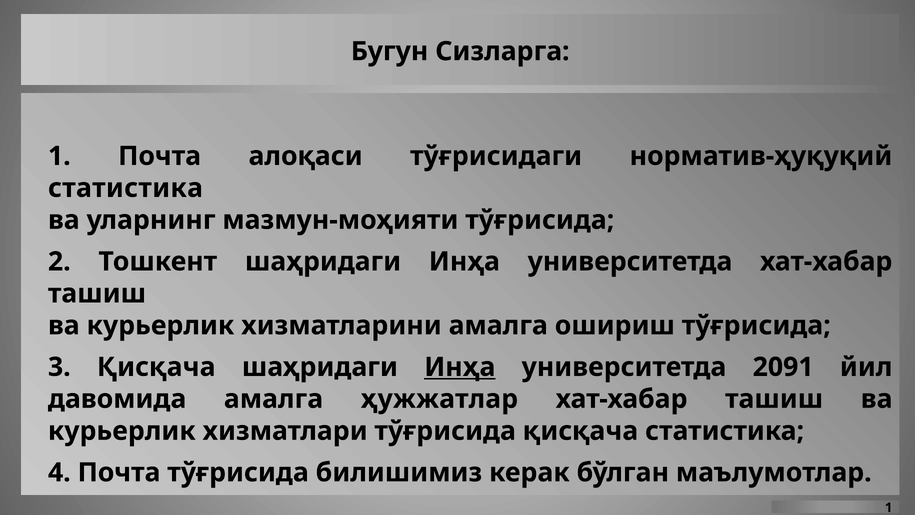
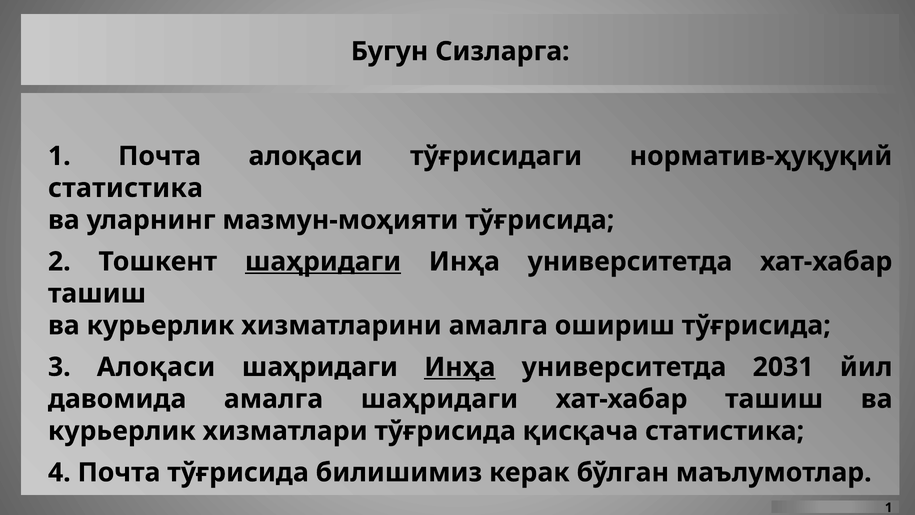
шаҳридаги underline: none -> present (323, 261)
3 Қисқача: Қисқача -> Алоқаси (156, 367)
2091: 2091 -> 2031 (783, 367)
амалга ҳужжатлар: ҳужжатлар -> шаҳридаги (439, 399)
